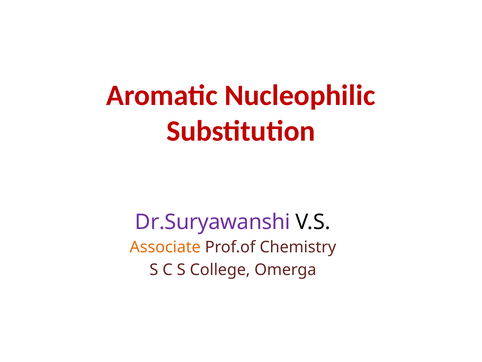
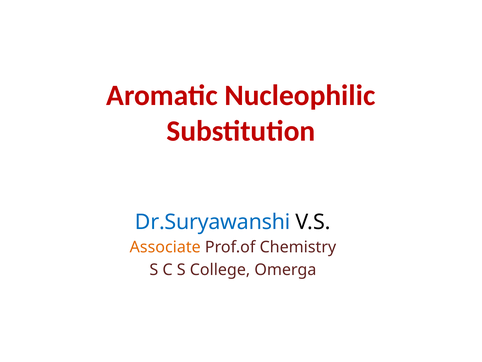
Dr.Suryawanshi colour: purple -> blue (213, 222)
